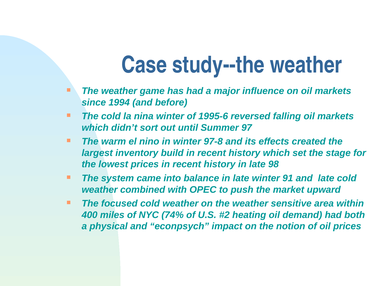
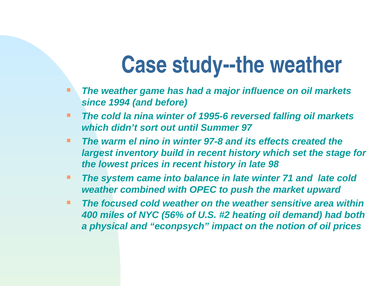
91: 91 -> 71 (288, 178)
74%: 74% -> 56% (173, 215)
